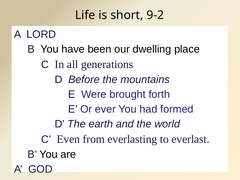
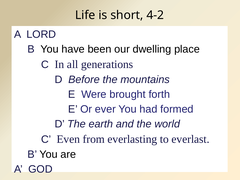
9-2: 9-2 -> 4-2 (155, 15)
